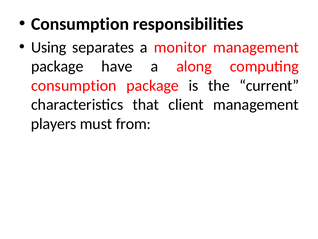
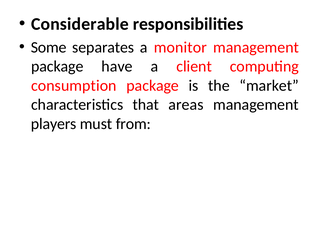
Consumption: Consumption -> Considerable (80, 24)
Using: Using -> Some (49, 47)
along: along -> client (194, 66)
current: current -> market (269, 85)
client: client -> areas (186, 104)
